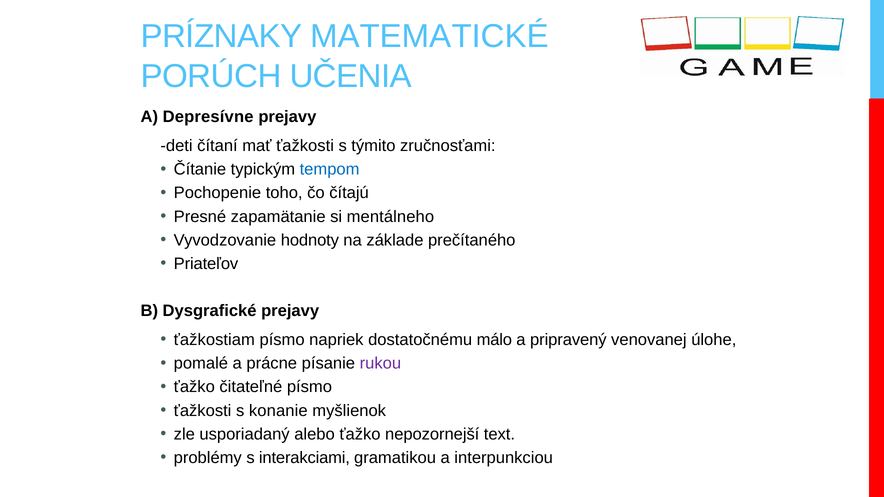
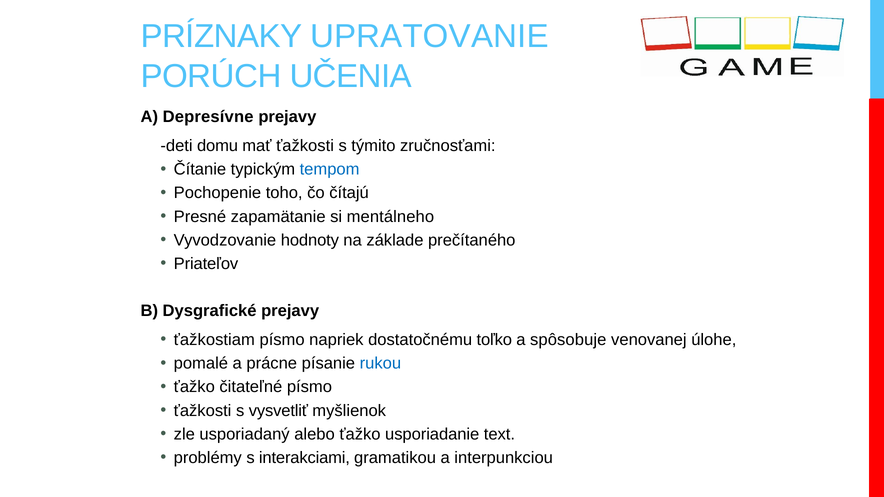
MATEMATICKÉ: MATEMATICKÉ -> UPRATOVANIE (429, 37)
čítaní: čítaní -> domu (218, 146)
málo: málo -> toľko (494, 340)
pripravený: pripravený -> spôsobuje (568, 340)
rukou colour: purple -> blue (380, 364)
konanie: konanie -> vysvetliť (278, 411)
nepozornejší: nepozornejší -> usporiadanie (432, 434)
